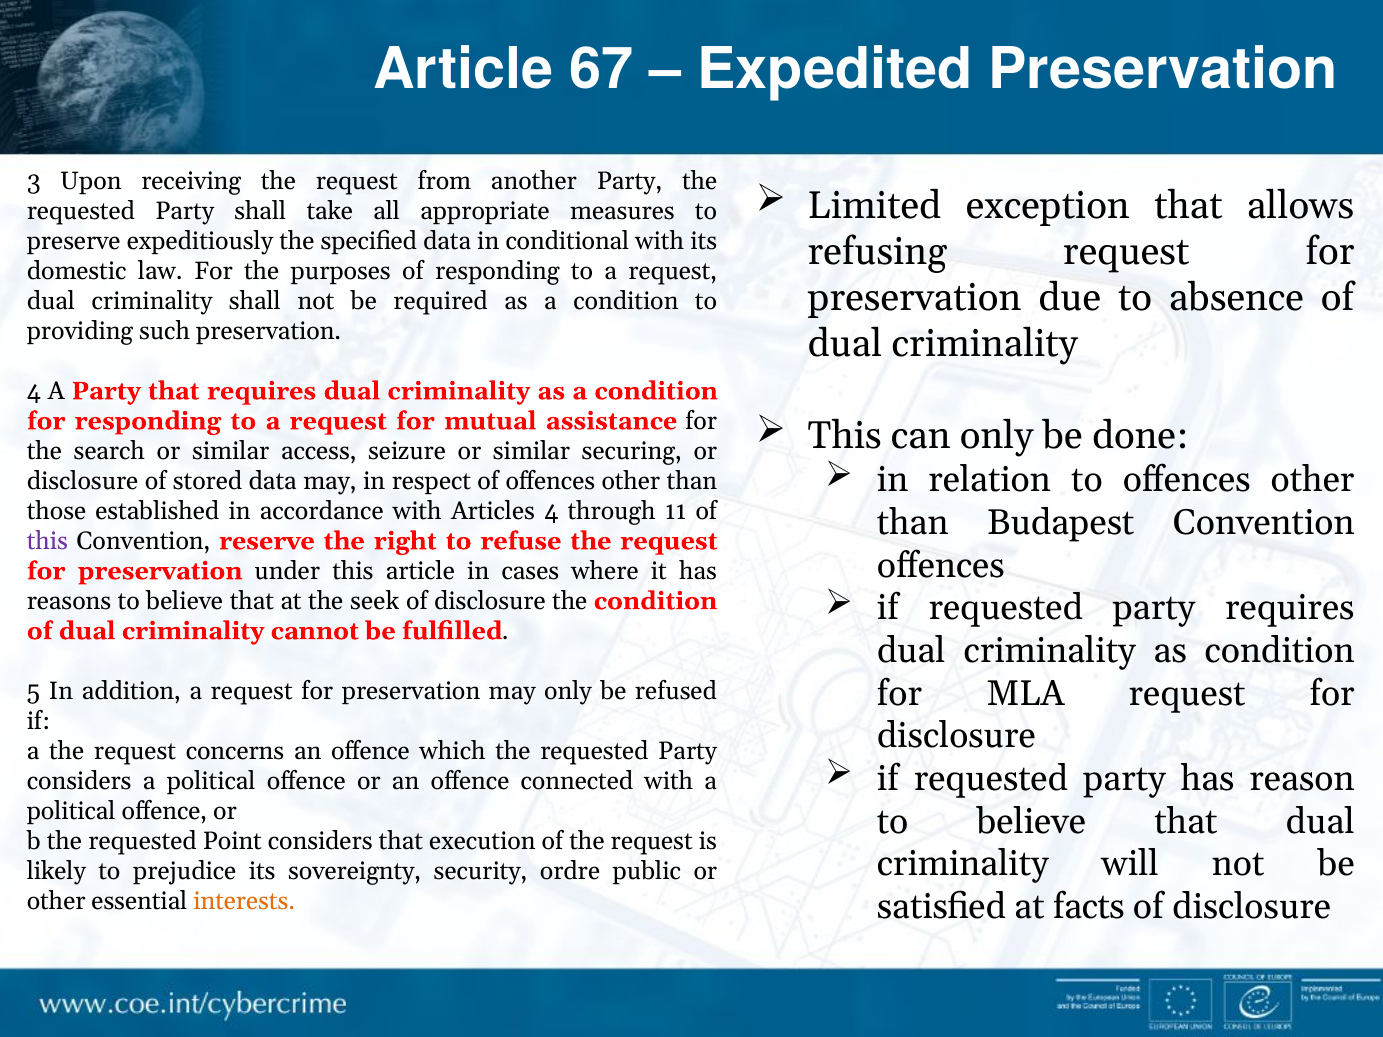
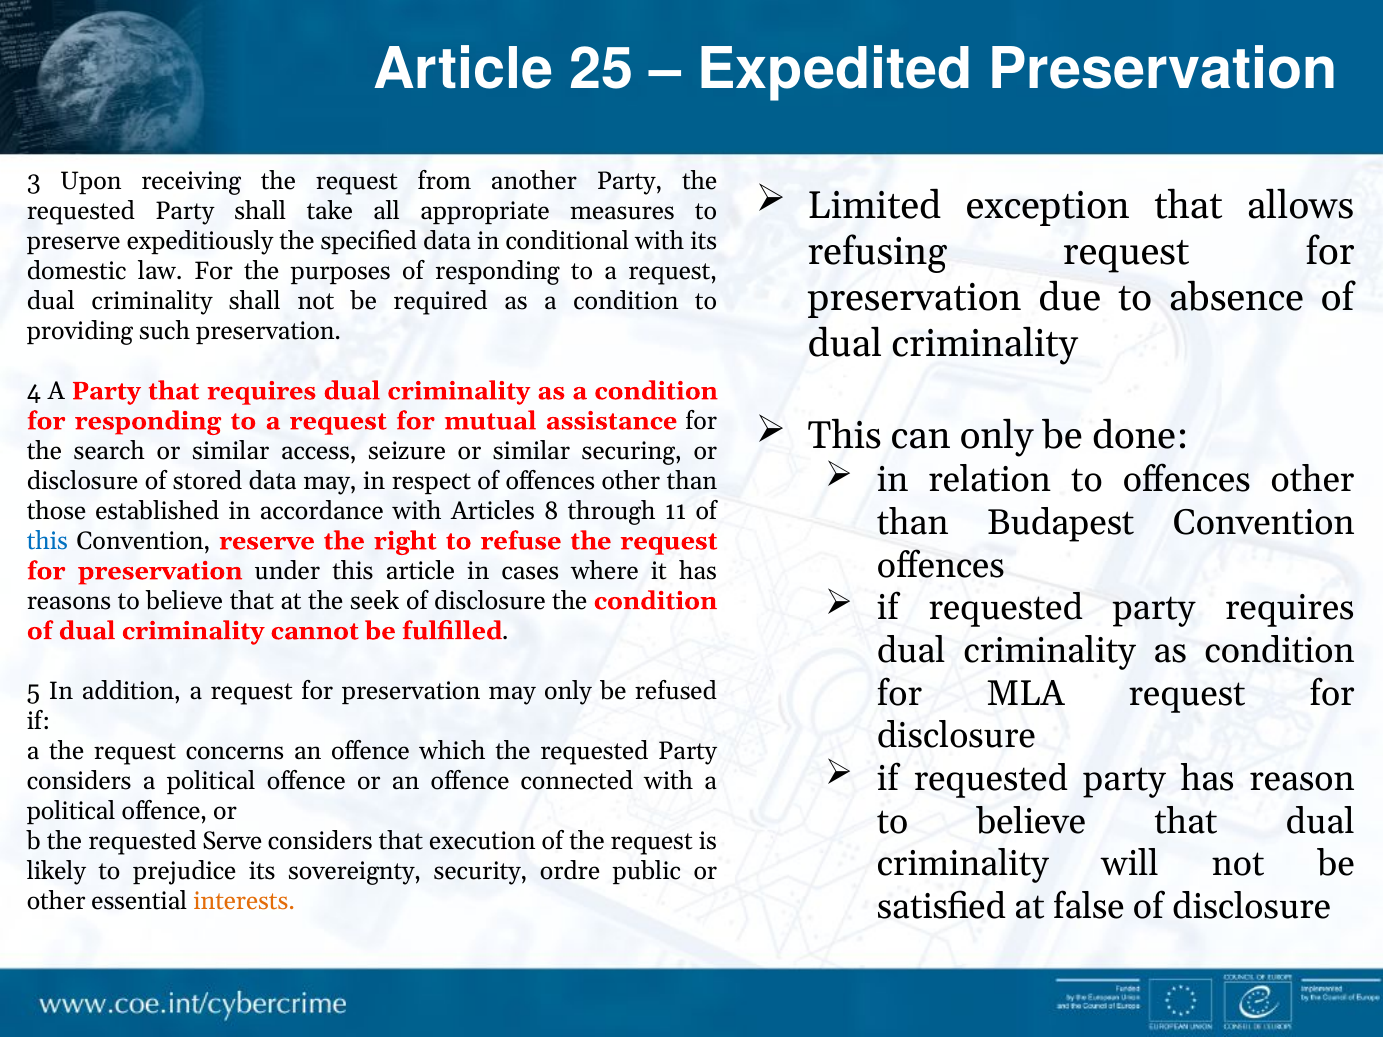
67: 67 -> 25 (601, 70)
Articles 4: 4 -> 8 (551, 511)
this colour: purple -> blue (47, 541)
Point: Point -> Serve (232, 841)
facts: facts -> false (1089, 907)
